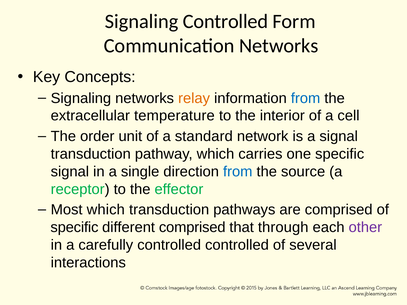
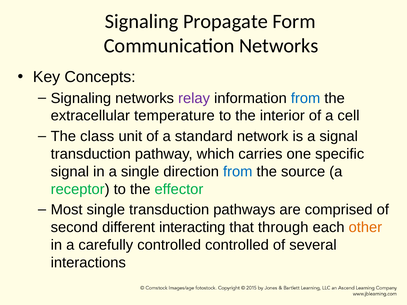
Signaling Controlled: Controlled -> Propagate (225, 21)
relay colour: orange -> purple (194, 98)
order: order -> class (97, 136)
Most which: which -> single (106, 210)
specific: specific -> second (74, 228)
different comprised: comprised -> interacting (192, 228)
other colour: purple -> orange (365, 228)
